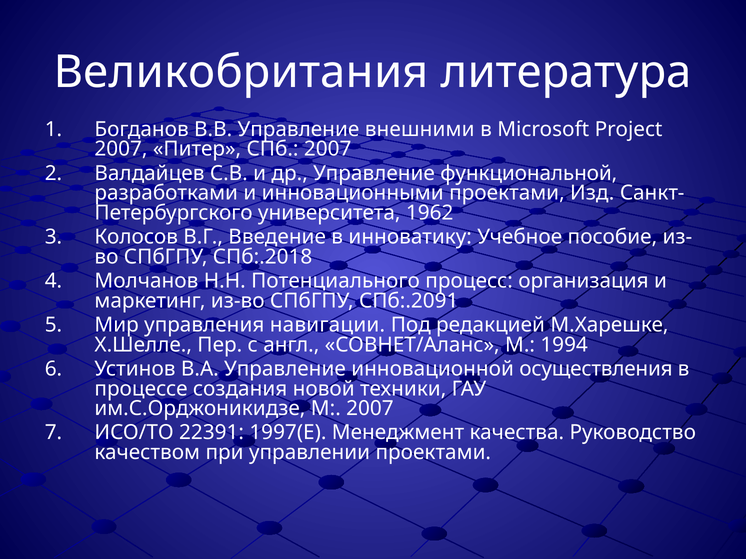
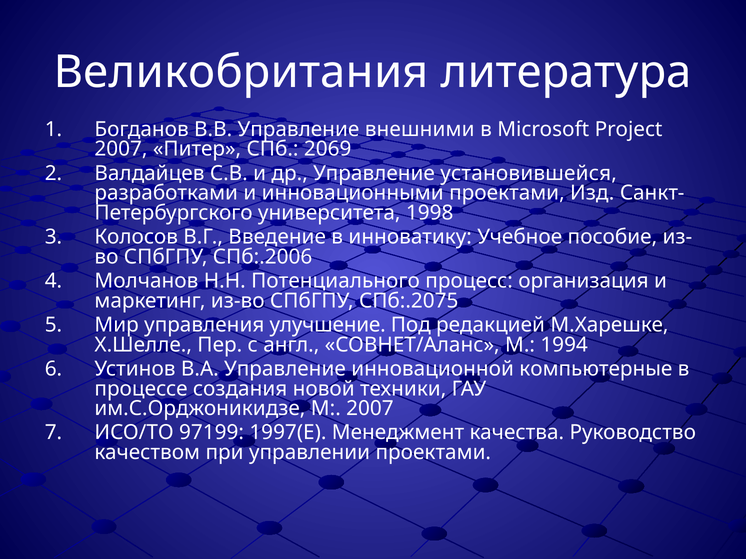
СПб 2007: 2007 -> 2069 (328, 149)
функциональной: функциональной -> установившейся (529, 173)
1962: 1962 -> 1998 (430, 213)
СПб:.2018: СПб:.2018 -> СПб:.2006 (263, 257)
СПб:.2091: СПб:.2091 -> СПб:.2075 (409, 301)
навигации: навигации -> улучшение (328, 325)
осуществления: осуществления -> компьютерные (596, 369)
22391: 22391 -> 97199 (212, 433)
